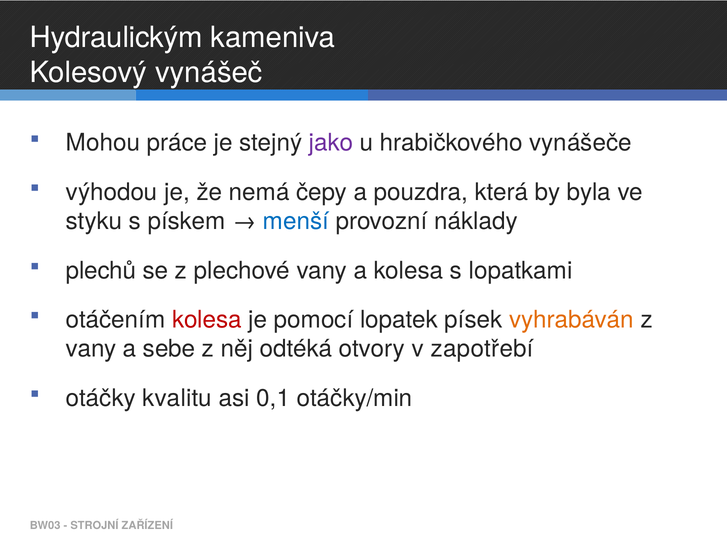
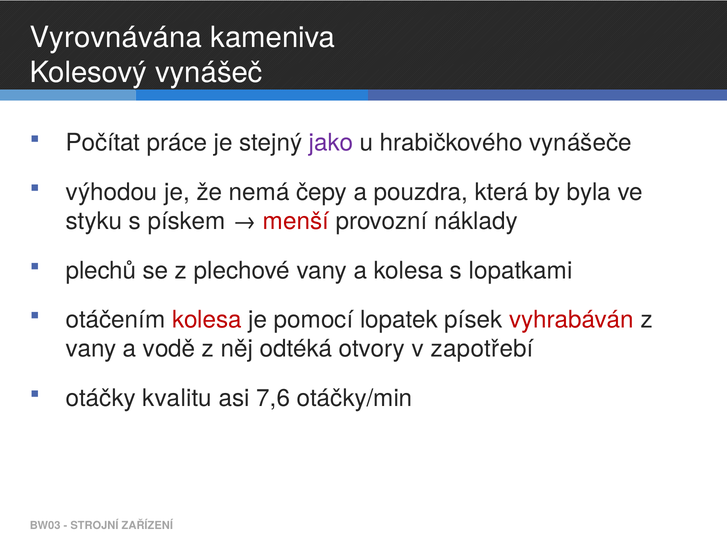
Hydraulickým: Hydraulickým -> Vyrovnávána (116, 38)
Mohou: Mohou -> Počítat (103, 143)
menší colour: blue -> red (296, 221)
vyhrabáván colour: orange -> red (572, 320)
sebe: sebe -> vodě (169, 349)
0,1: 0,1 -> 7,6 (273, 398)
